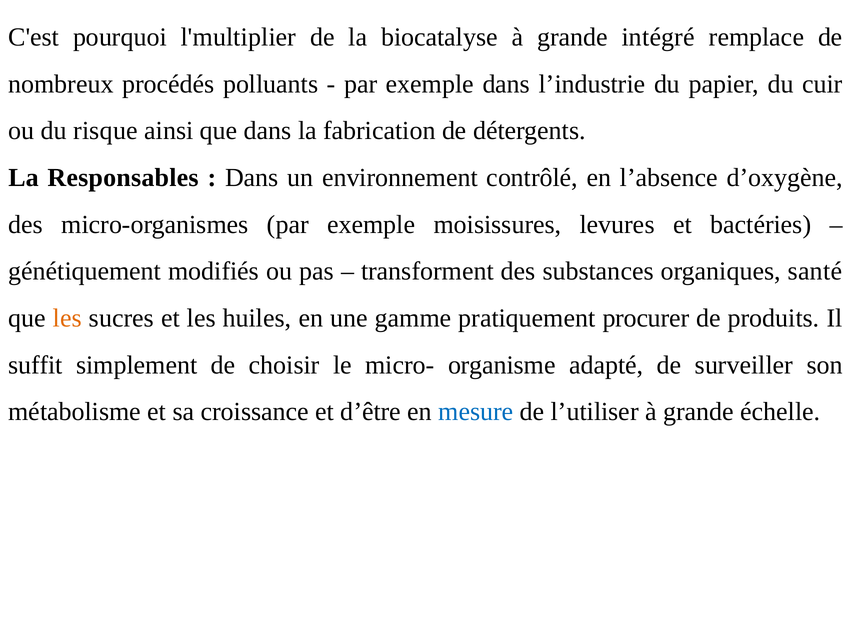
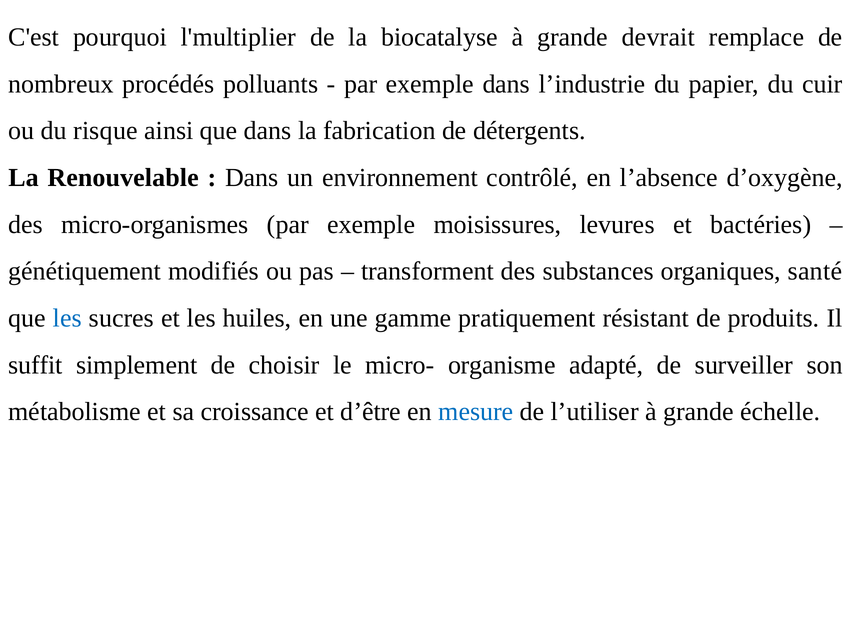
intégré: intégré -> devrait (658, 37)
Responsables: Responsables -> Renouvelable (123, 178)
les colour: orange -> blue (67, 318)
procurer: procurer -> résistant (646, 318)
